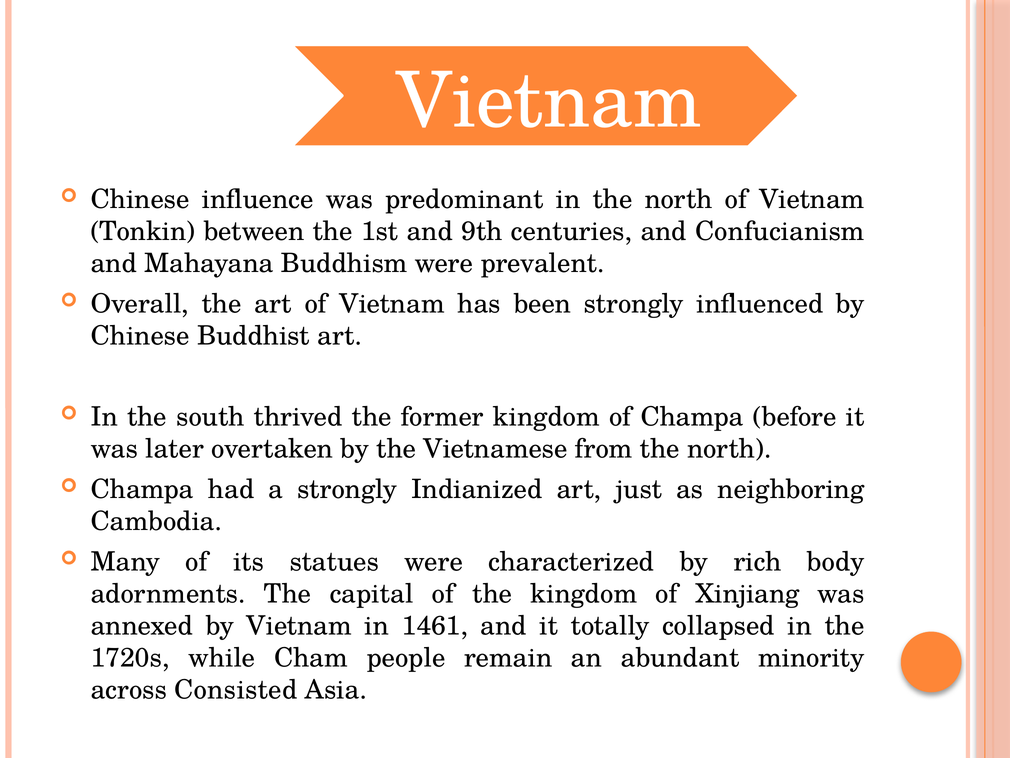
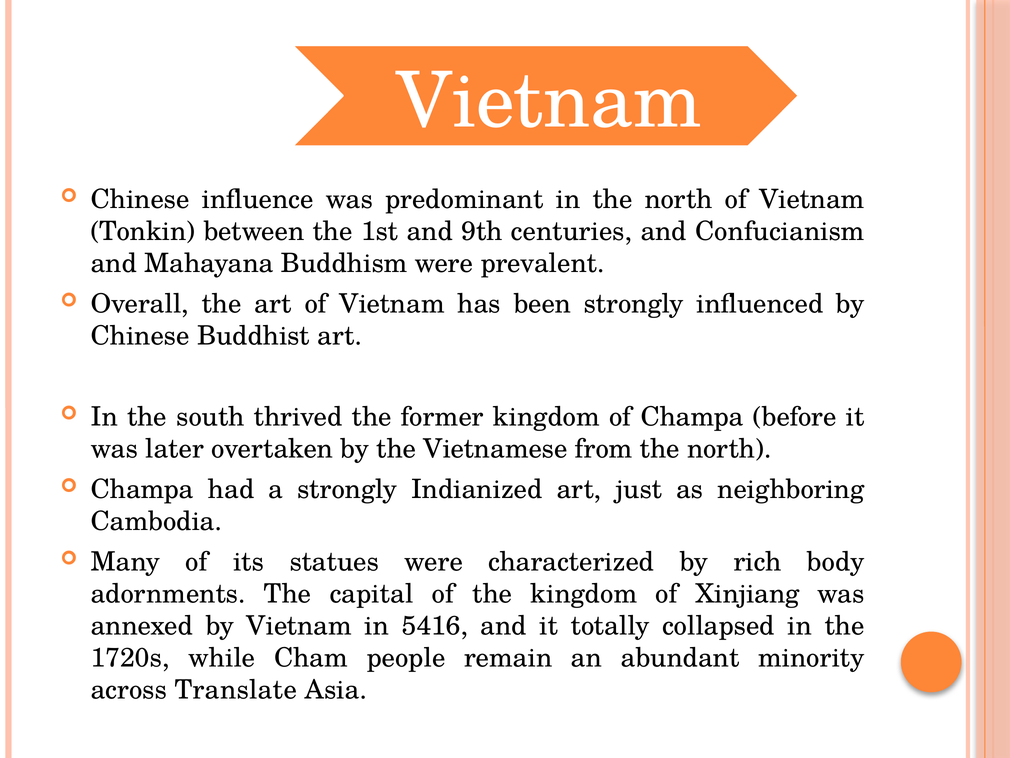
1461: 1461 -> 5416 (435, 625)
Consisted: Consisted -> Translate (236, 689)
